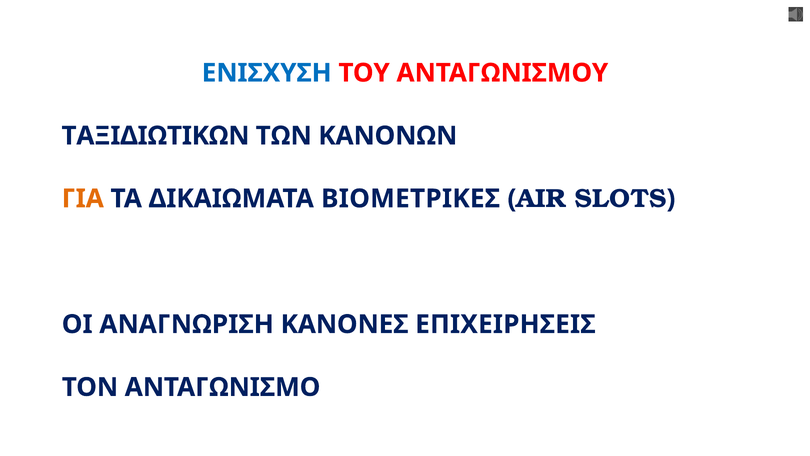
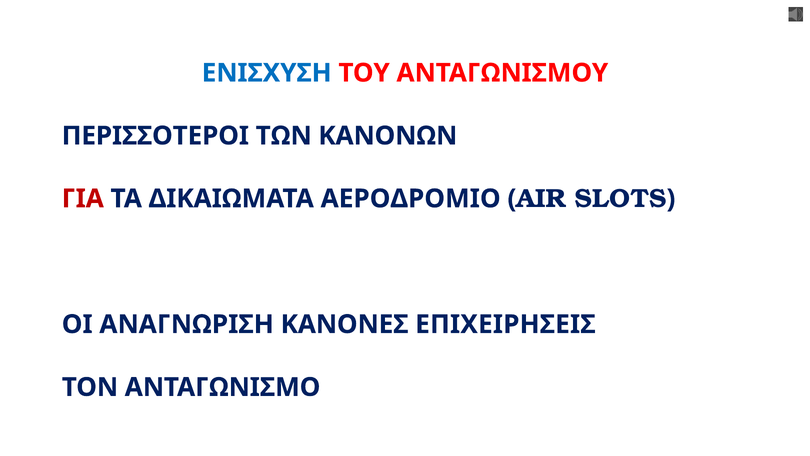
ΤΑΞΙΔΙΩΤΙΚΩΝ: ΤΑΞΙΔΙΩΤΙΚΩΝ -> ΠΕΡΙΣΣΟΤΕΡΟΙ (155, 136)
ΓΙΑ colour: orange -> red (83, 199)
ΒΙΟΜΕΤΡΙΚΕΣ: ΒΙΟΜΕΤΡΙΚΕΣ -> ΑΕΡΟΔΡΟΜΙΟ (411, 199)
